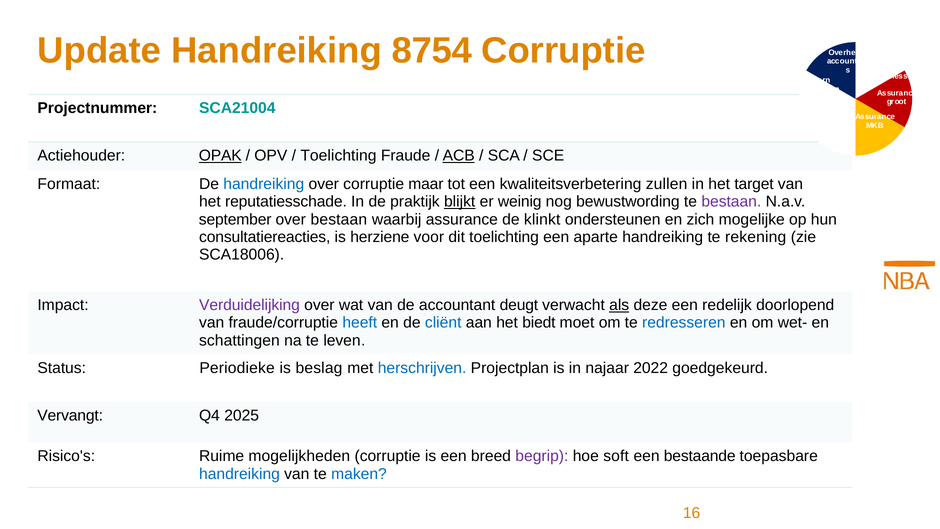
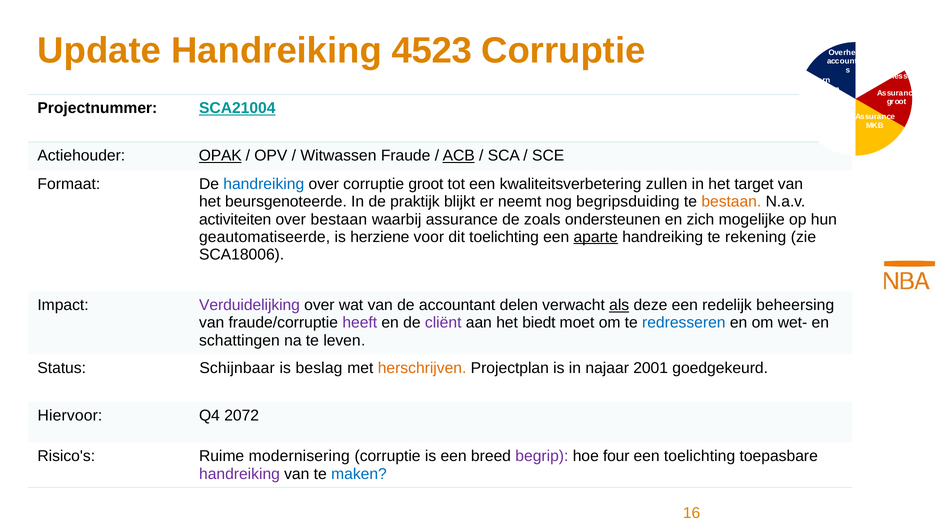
8754: 8754 -> 4523 (432, 51)
SCA21004 underline: none -> present (237, 108)
Toelichting: Toelichting -> Witwassen (338, 156)
corruptie maar: maar -> groot (426, 184)
reputatiesschade: reputatiesschade -> beursgenoteerde (286, 202)
blijkt underline: present -> none (460, 202)
weinig: weinig -> neemt (520, 202)
bewustwording: bewustwording -> begripsduiding (628, 202)
bestaan colour: purple -> orange (731, 202)
september: september -> activiteiten (235, 219)
klinkt: klinkt -> zoals (542, 219)
consultatiereacties: consultatiereacties -> geautomatiseerde (265, 237)
aparte underline: none -> present (596, 237)
deugt: deugt -> delen (519, 305)
doorlopend: doorlopend -> beheersing (795, 305)
heeft colour: blue -> purple (360, 323)
cliënt colour: blue -> purple (443, 323)
Periodieke: Periodieke -> Schijnbaar (237, 368)
herschrijven colour: blue -> orange (422, 368)
2022: 2022 -> 2001 (651, 368)
Vervangt: Vervangt -> Hiervoor (70, 415)
2025: 2025 -> 2072 (242, 415)
mogelijkheden: mogelijkheden -> modernisering (299, 456)
soft: soft -> four (616, 456)
een bestaande: bestaande -> toelichting (700, 456)
handreiking colour: blue -> purple (239, 474)
